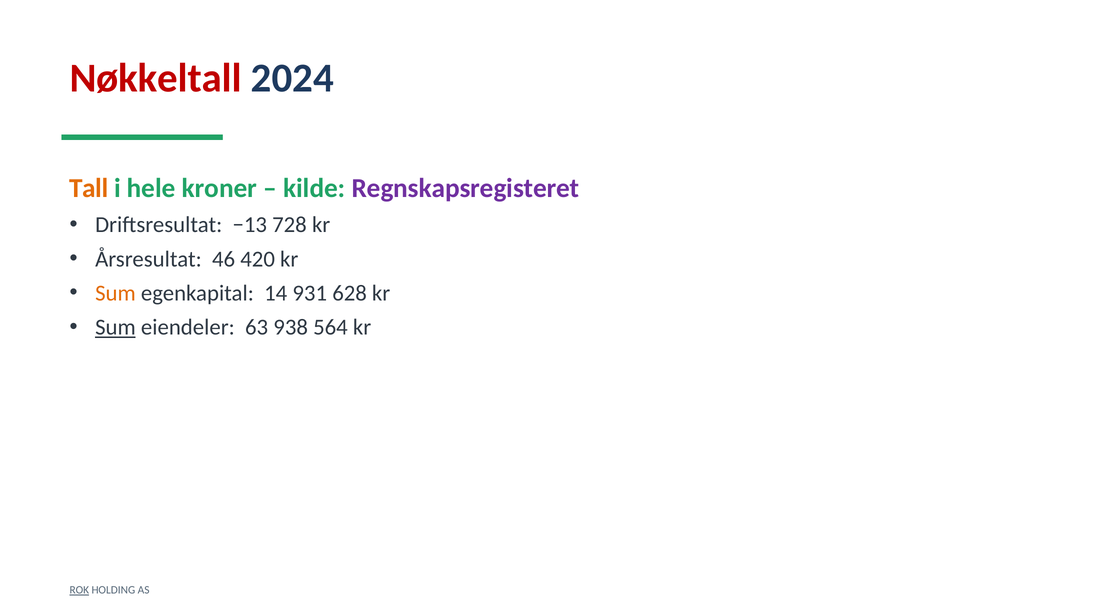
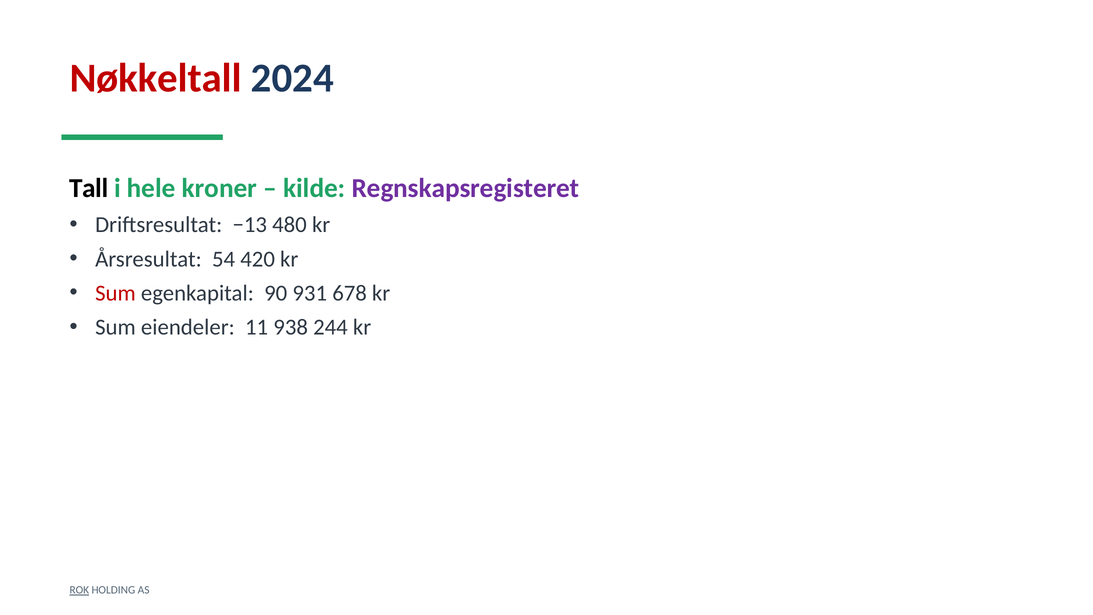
Tall colour: orange -> black (89, 188)
728: 728 -> 480 (289, 225)
46: 46 -> 54 (224, 259)
Sum colour: orange -> red (115, 293)
14: 14 -> 90 (276, 293)
628: 628 -> 678 (350, 293)
Sum underline: present -> none (115, 327)
63: 63 -> 11 (257, 327)
564: 564 -> 244 (330, 327)
